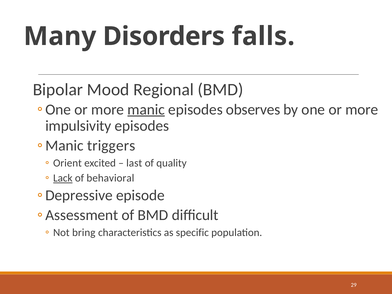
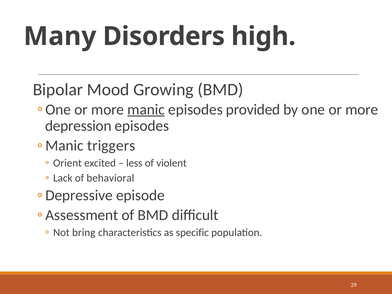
falls: falls -> high (263, 36)
Regional: Regional -> Growing (163, 90)
observes: observes -> provided (253, 109)
impulsivity: impulsivity -> depression (78, 126)
last: last -> less (134, 163)
quality: quality -> violent (172, 163)
Lack underline: present -> none (63, 178)
